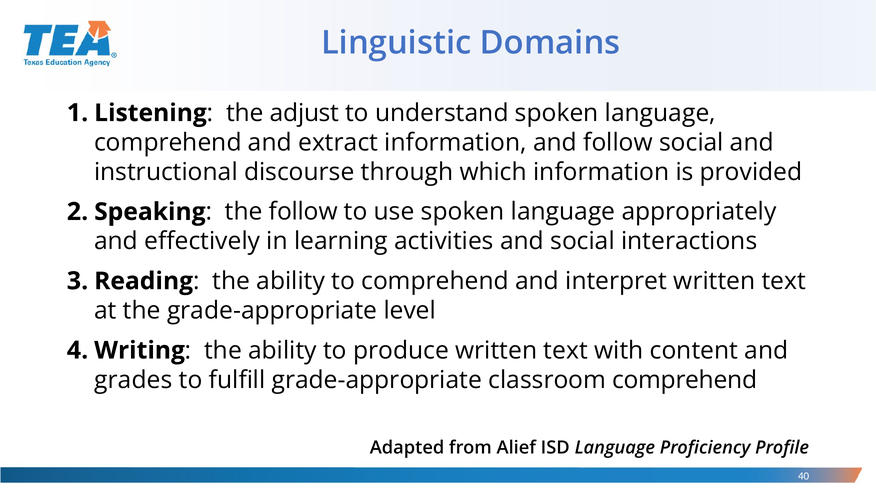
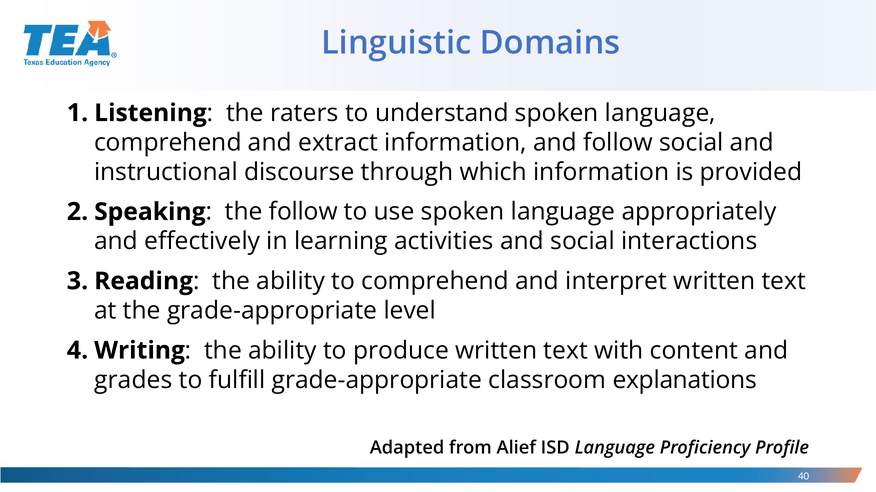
adjust: adjust -> raters (304, 113)
classroom comprehend: comprehend -> explanations (685, 381)
